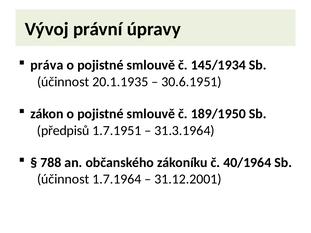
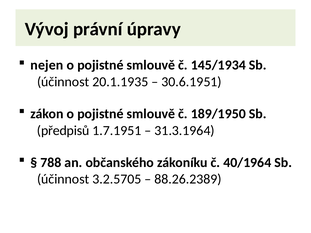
práva: práva -> nejen (47, 65)
1.7.1964: 1.7.1964 -> 3.2.5705 (117, 179)
31.12.2001: 31.12.2001 -> 88.26.2389 (188, 179)
